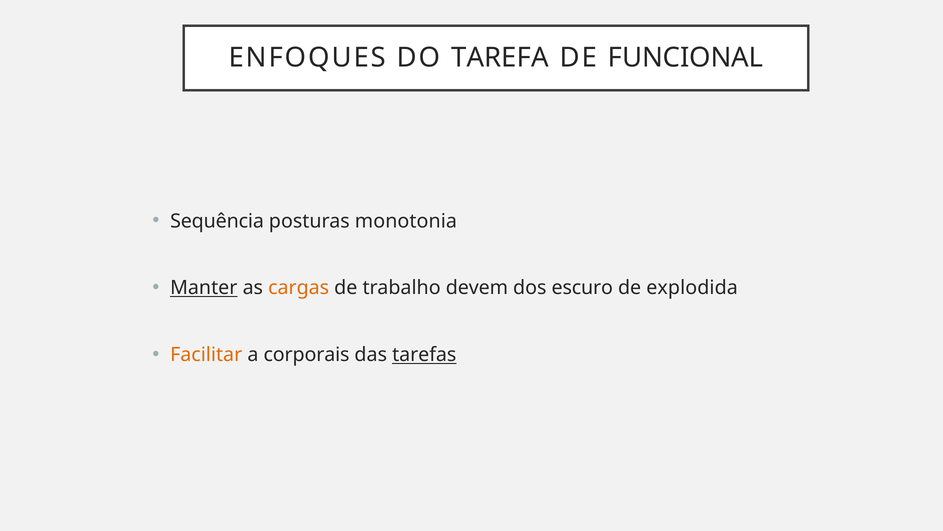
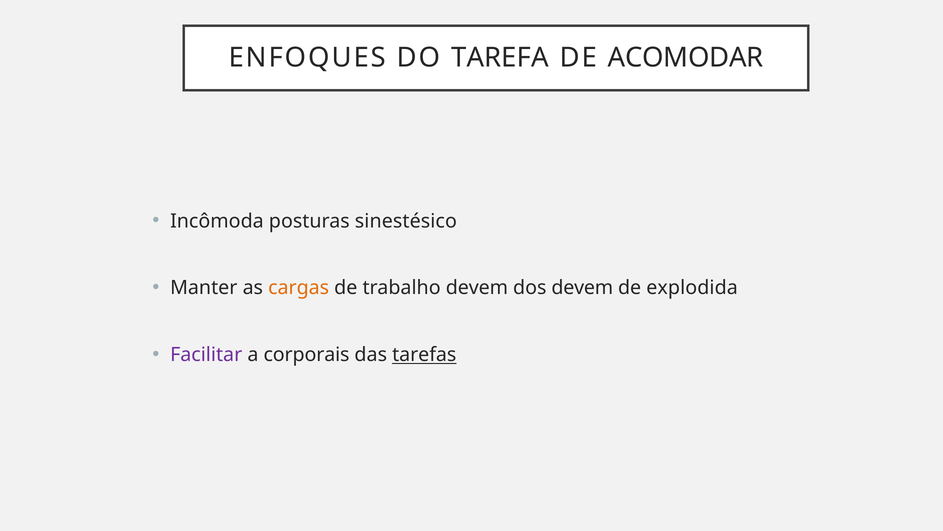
FUNCIONAL: FUNCIONAL -> ACOMODAR (686, 58)
Sequência: Sequência -> Incômoda (217, 221)
monotonia: monotonia -> sinestésico (406, 221)
Manter underline: present -> none (204, 288)
dos escuro: escuro -> devem (582, 288)
Facilitar colour: orange -> purple (206, 355)
